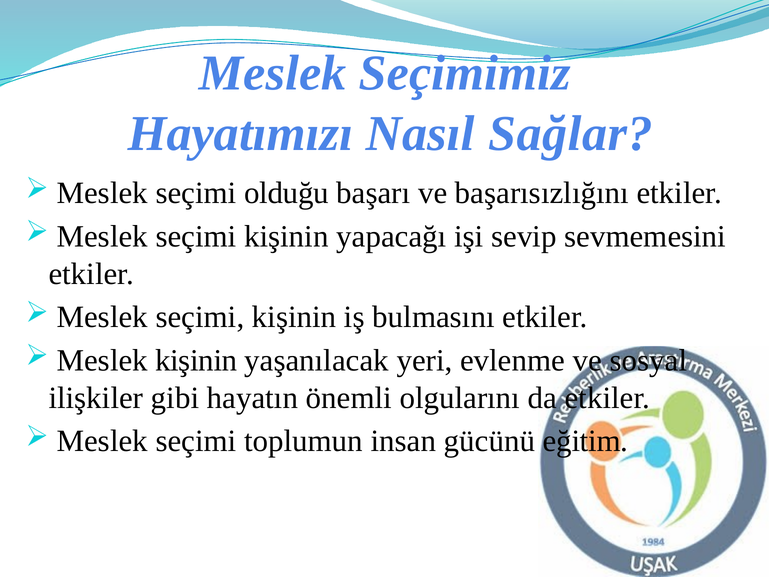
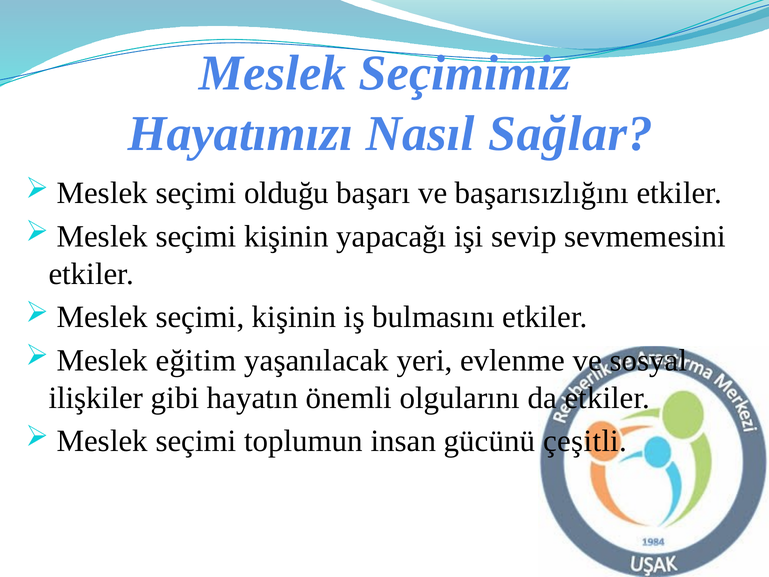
Meslek kişinin: kişinin -> eğitim (196, 360)
eğitim: eğitim -> çeşitli (585, 441)
